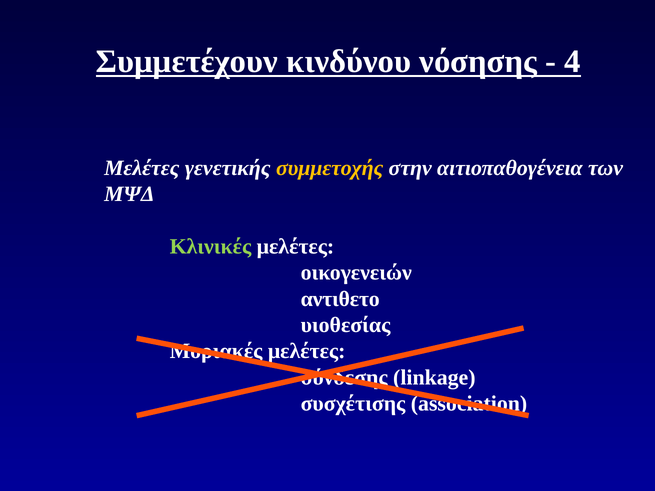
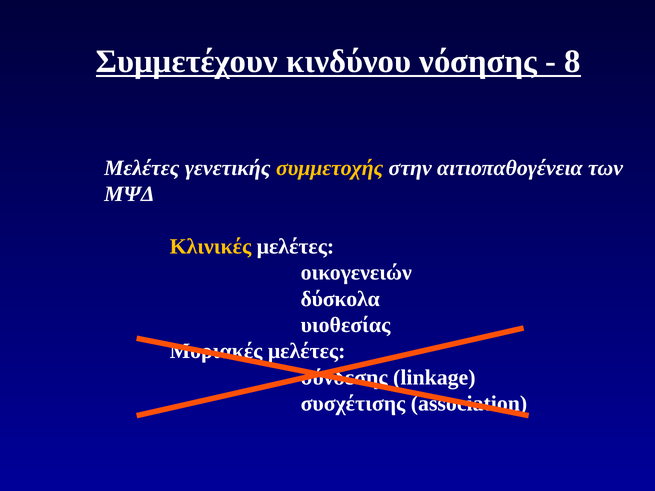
4: 4 -> 8 (572, 61)
Κλινικές colour: light green -> yellow (210, 247)
αντιθετο: αντιθετο -> δύσκολα (340, 299)
